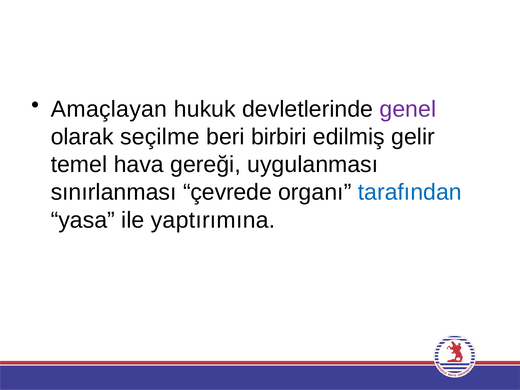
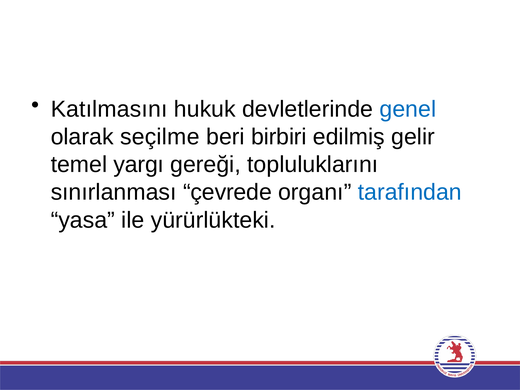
Amaçlayan: Amaçlayan -> Katılmasını (109, 109)
genel colour: purple -> blue (408, 109)
hava: hava -> yargı (139, 165)
uygulanması: uygulanması -> topluluklarını (313, 165)
yaptırımına: yaptırımına -> yürürlükteki (213, 220)
